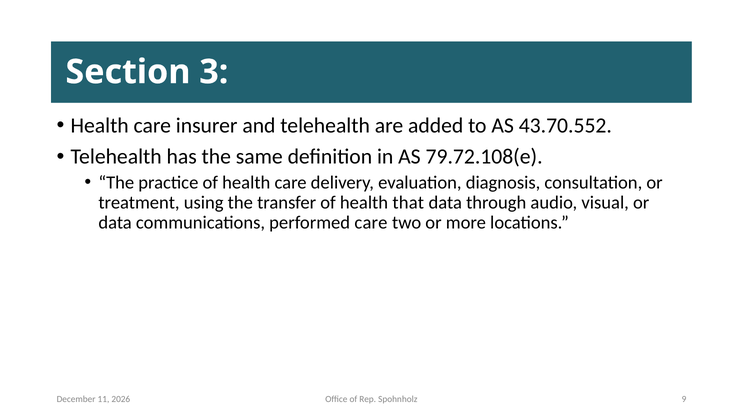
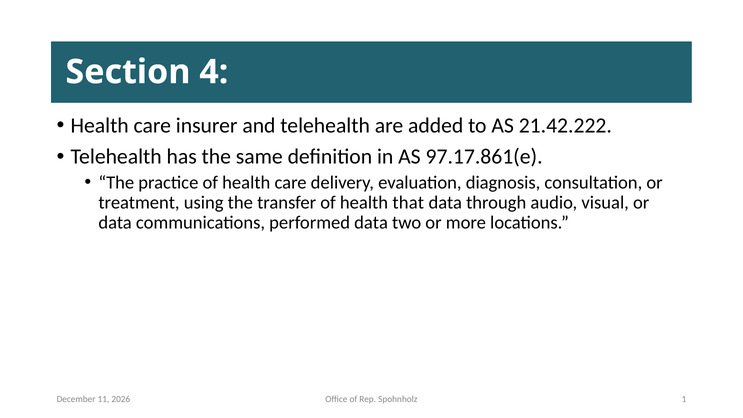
3: 3 -> 4 (214, 72)
43.70.552: 43.70.552 -> 21.42.222 (565, 126)
79.72.108(e: 79.72.108(e -> 97.17.861(e (484, 157)
performed care: care -> data (371, 222)
9: 9 -> 1 (684, 399)
